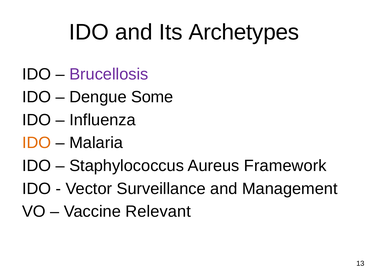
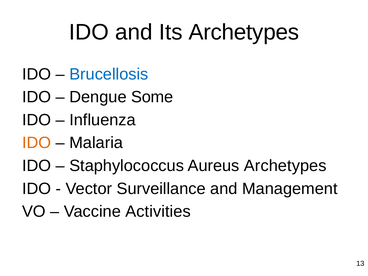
Brucellosis colour: purple -> blue (109, 74)
Aureus Framework: Framework -> Archetypes (285, 166)
Relevant: Relevant -> Activities (158, 212)
